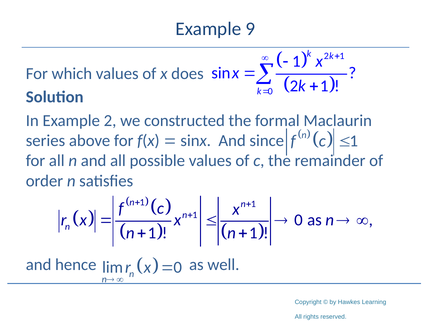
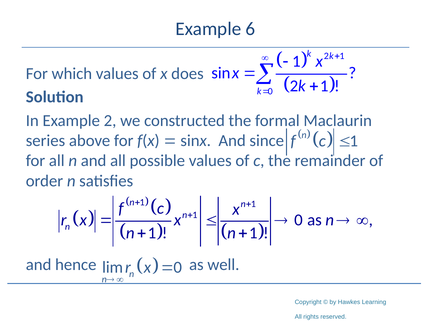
9: 9 -> 6 (250, 29)
